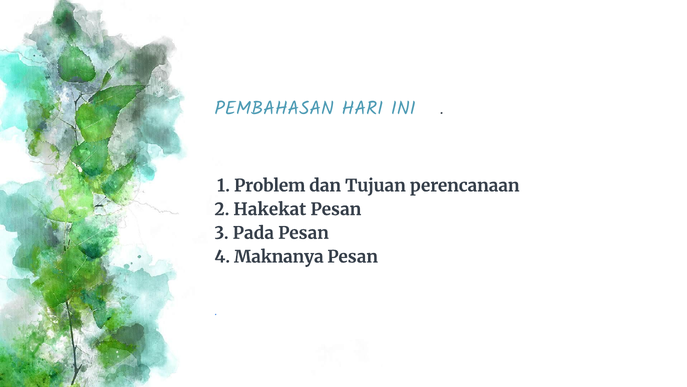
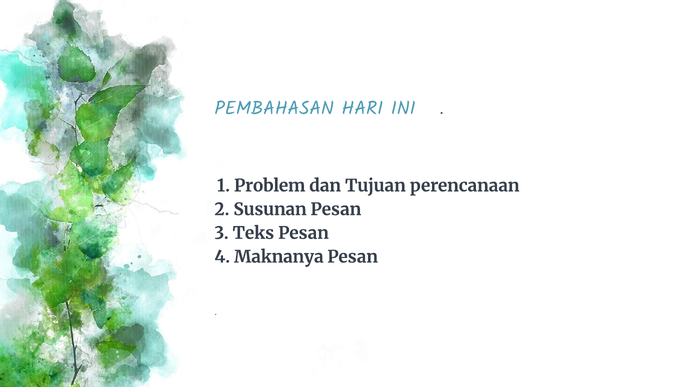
Hakekat: Hakekat -> Susunan (270, 209)
Pada: Pada -> Teks (253, 233)
